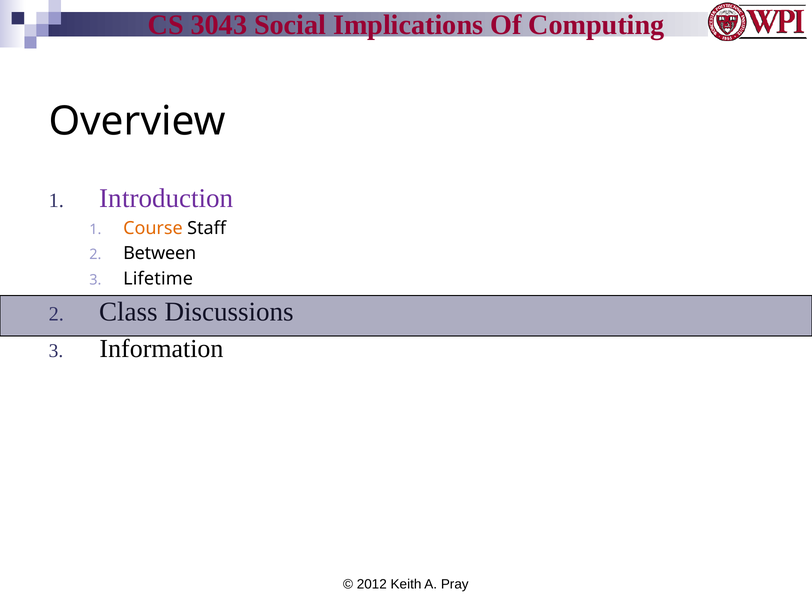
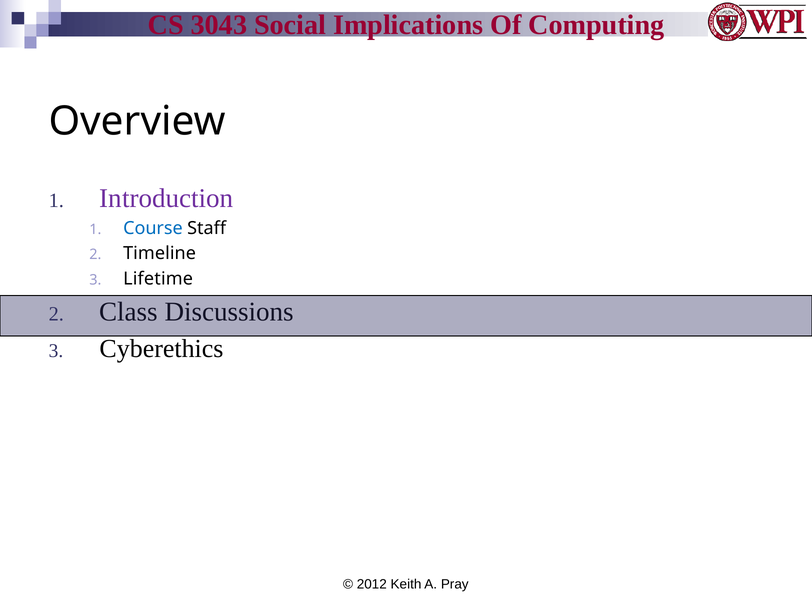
Course colour: orange -> blue (153, 228)
Between: Between -> Timeline (160, 253)
Information: Information -> Cyberethics (161, 349)
